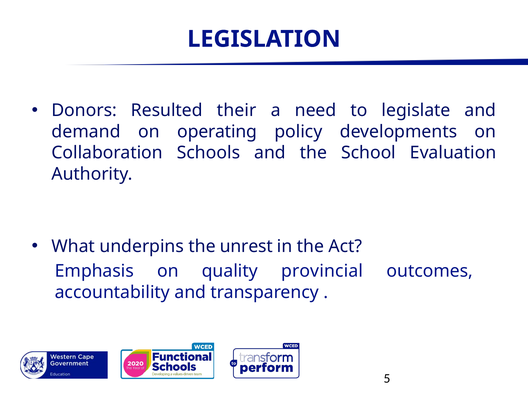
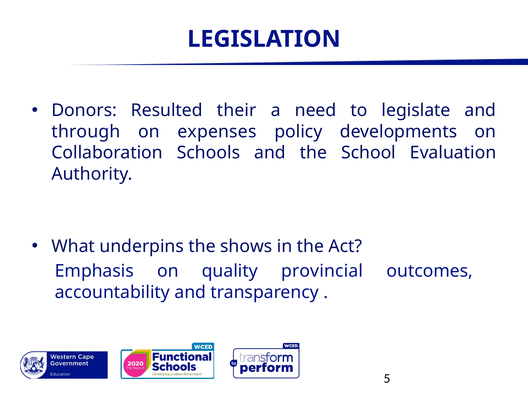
demand: demand -> through (86, 132)
operating: operating -> expenses (217, 132)
unrest: unrest -> shows (246, 246)
